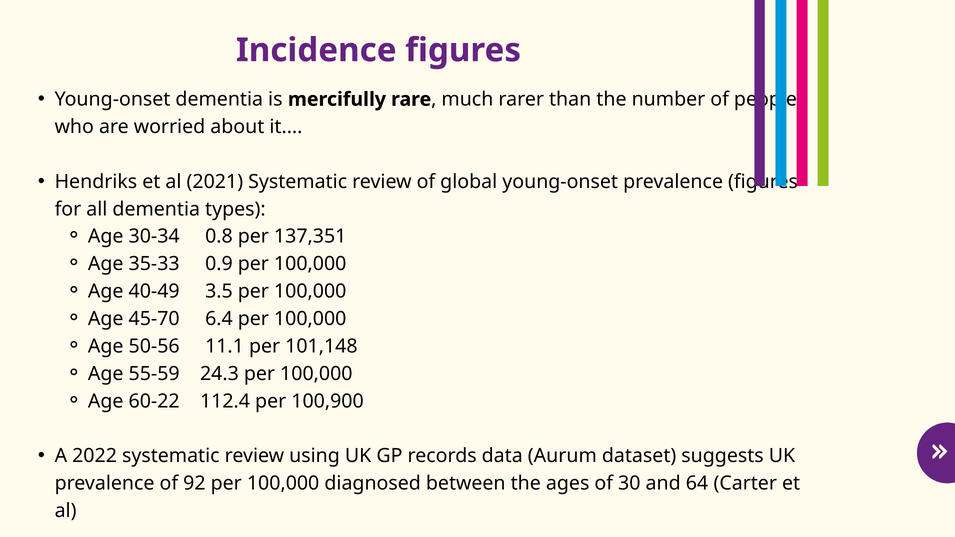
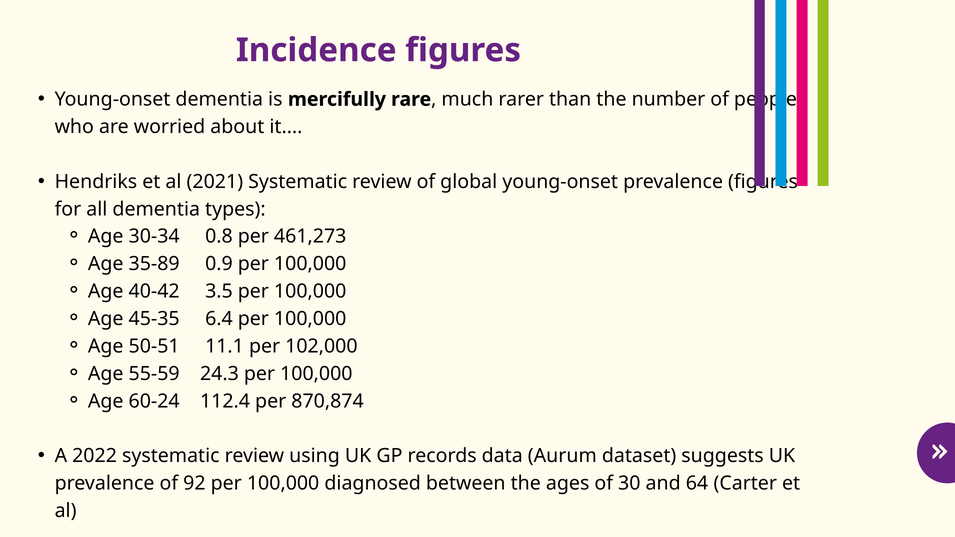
137,351: 137,351 -> 461,273 (310, 237)
35-33: 35-33 -> 35-89 (154, 264)
40-49: 40-49 -> 40-42 (154, 292)
45-70: 45-70 -> 45-35 (154, 319)
50-56: 50-56 -> 50-51 (154, 346)
101,148: 101,148 -> 102,000 (321, 346)
60-22: 60-22 -> 60-24 (154, 401)
100,900: 100,900 -> 870,874 (328, 401)
